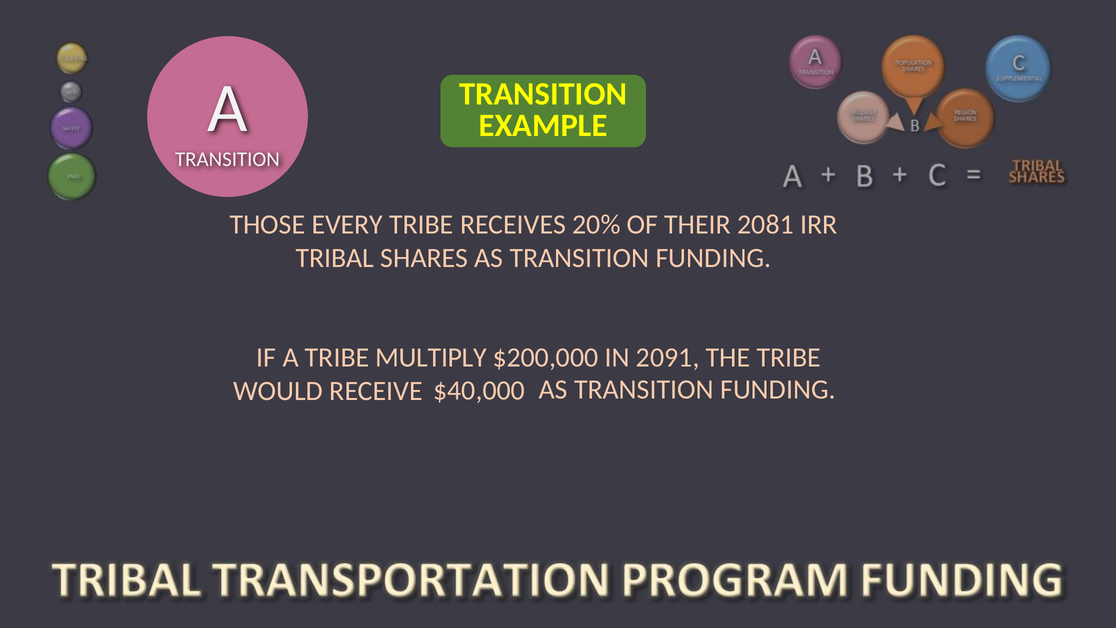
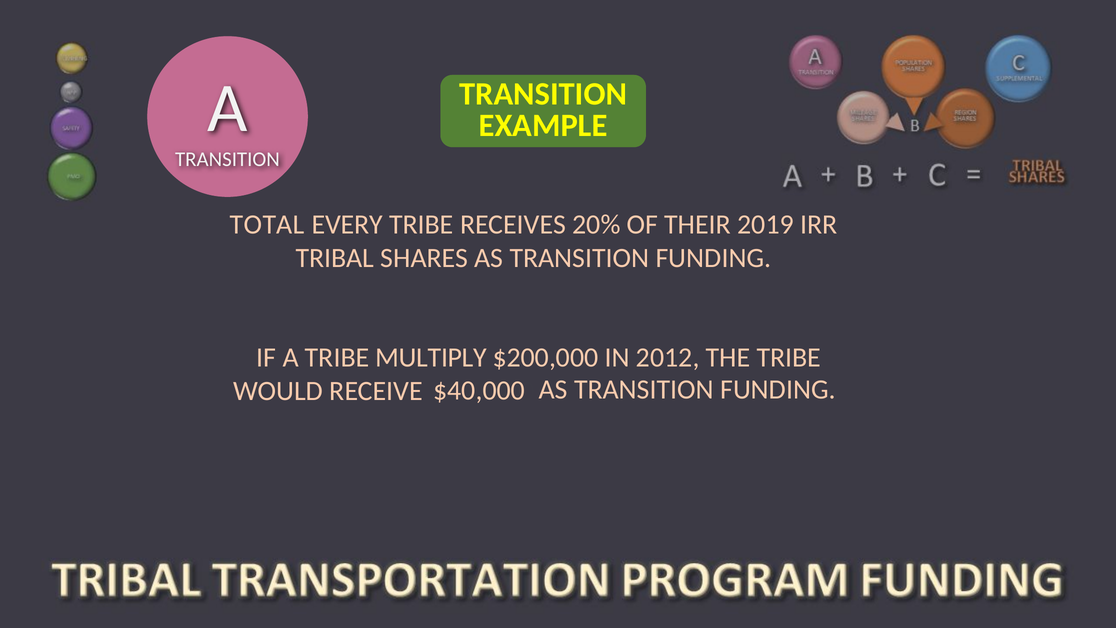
THOSE: THOSE -> TOTAL (267, 224)
2081: 2081 -> 2019 (766, 224)
2091: 2091 -> 2012 (668, 357)
